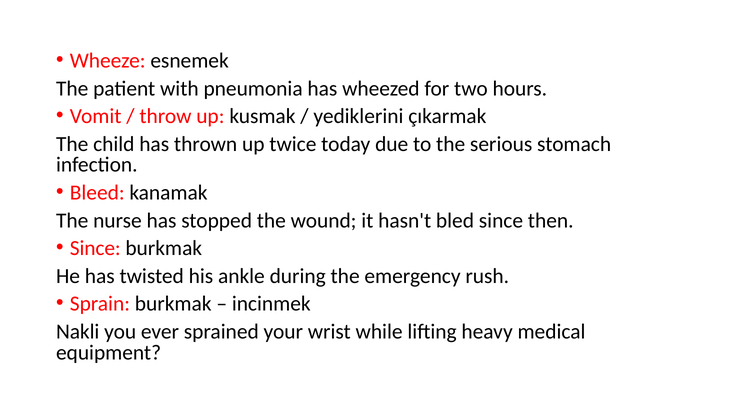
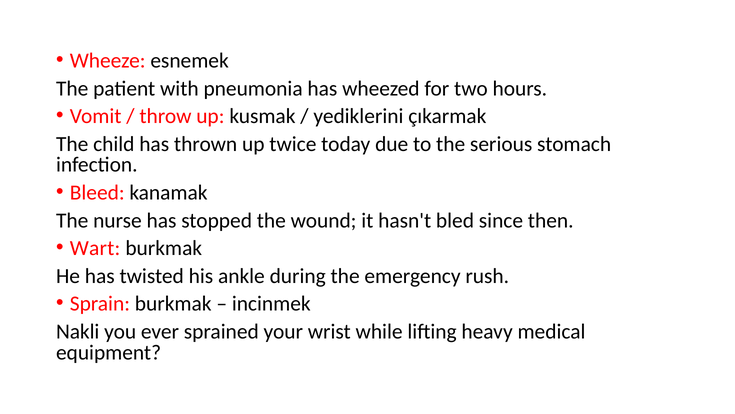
Since: Since -> Wart (95, 248)
